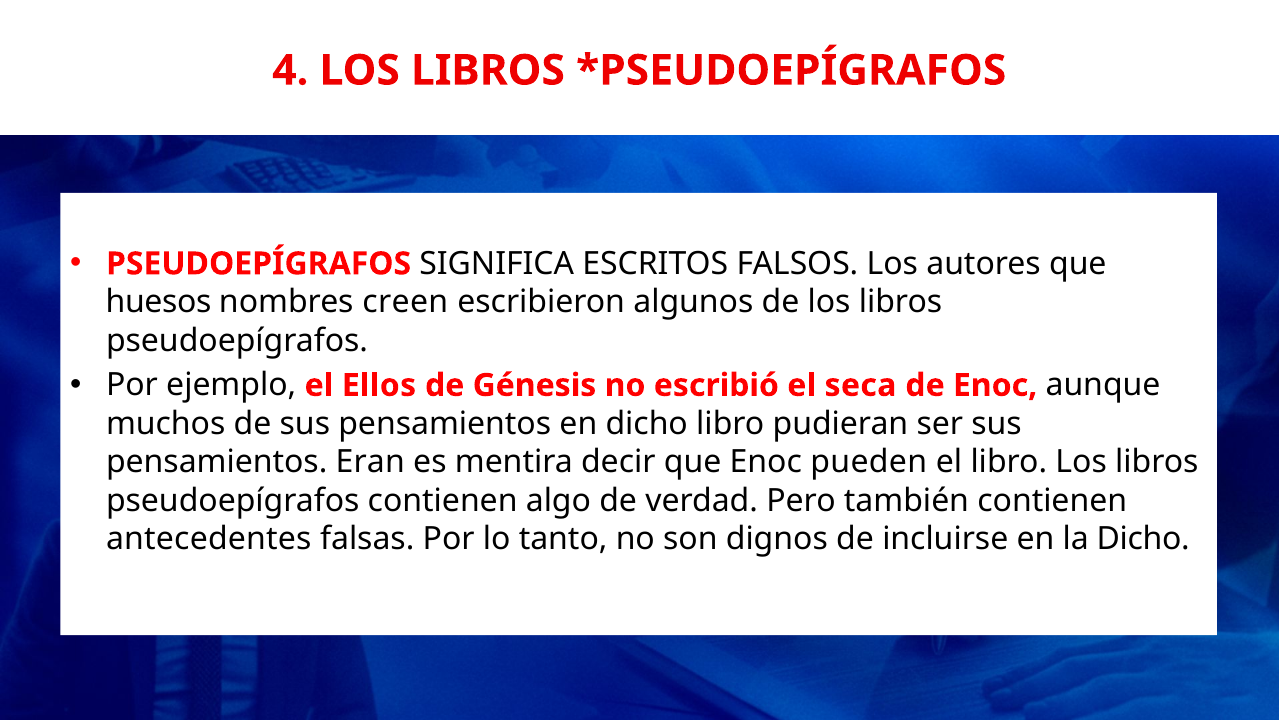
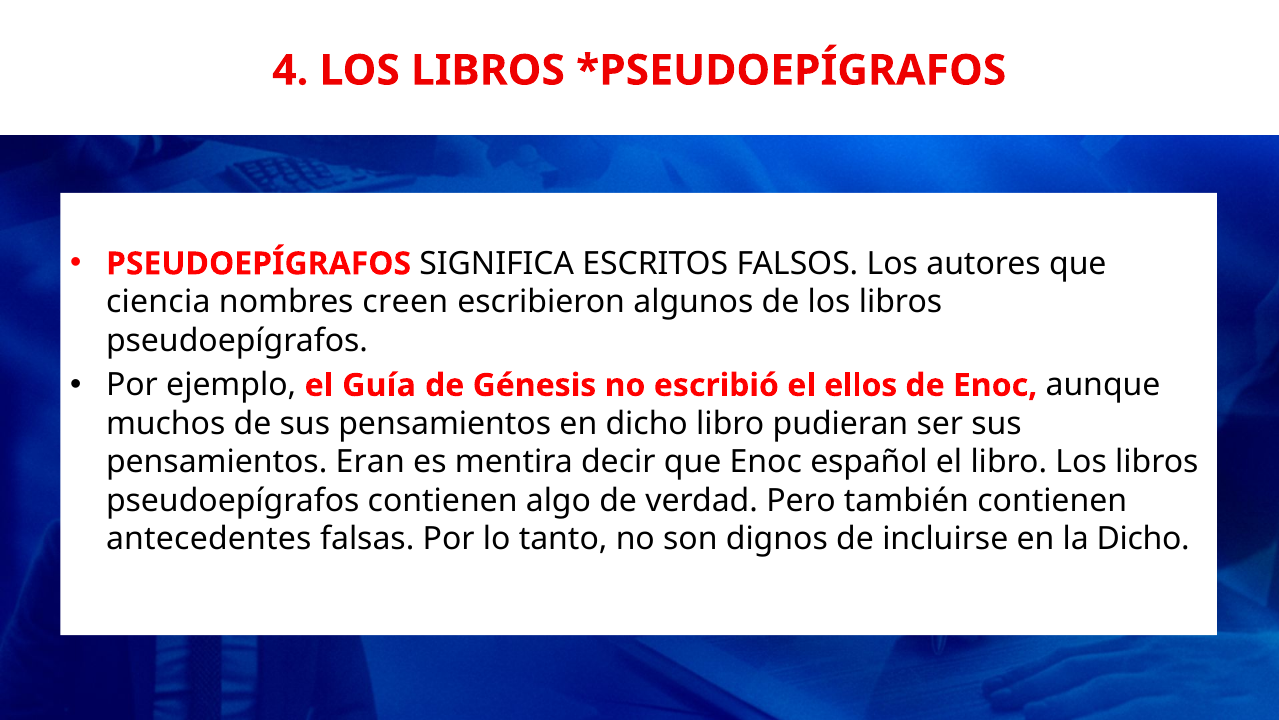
huesos: huesos -> ciencia (158, 302)
Ellos: Ellos -> Guía (379, 385)
seca: seca -> ellos (861, 385)
pueden: pueden -> español (869, 462)
